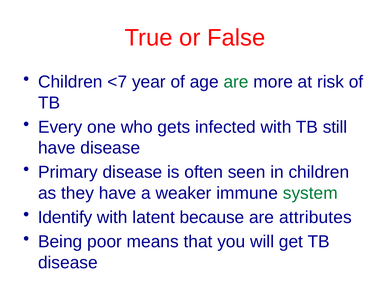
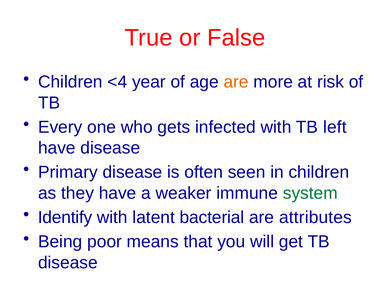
<7: <7 -> <4 (117, 82)
are colour: green -> orange (236, 82)
still: still -> left (335, 127)
because: because -> bacterial (212, 217)
